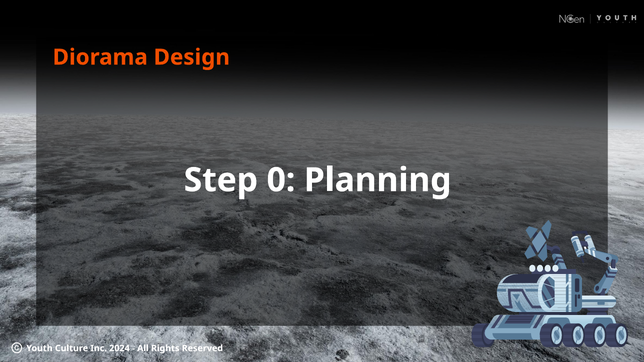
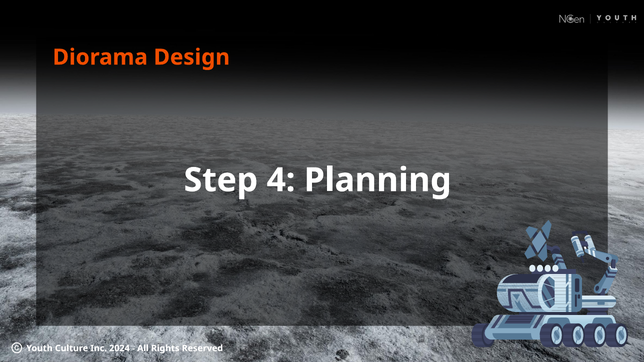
0: 0 -> 4 (281, 180)
